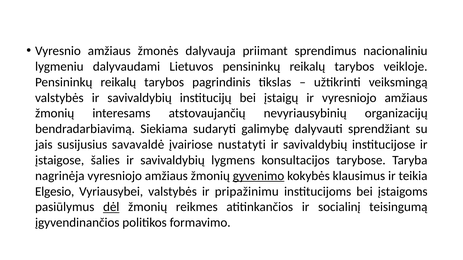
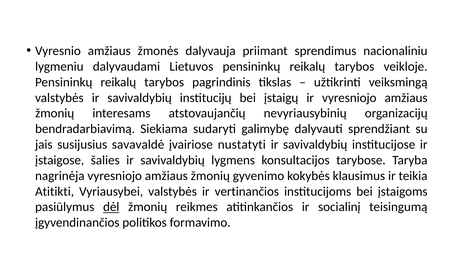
gyvenimo underline: present -> none (259, 176)
Elgesio: Elgesio -> Atitikti (55, 192)
pripažinimu: pripažinimu -> vertinančios (247, 192)
